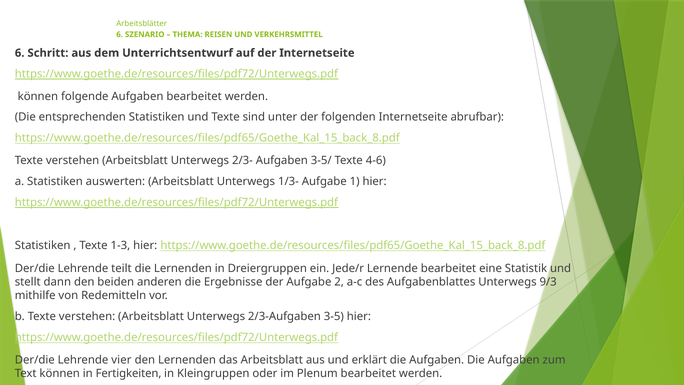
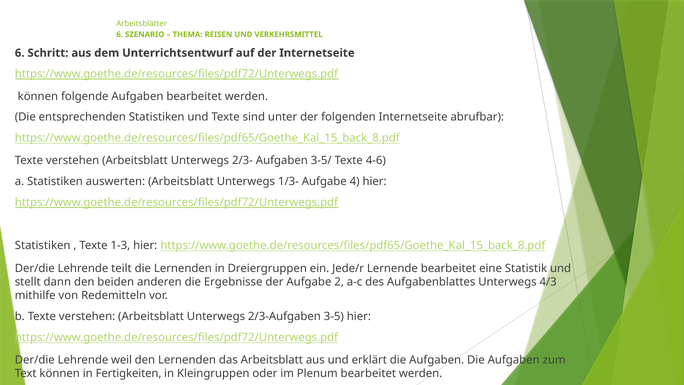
1: 1 -> 4 (355, 181)
9/3: 9/3 -> 4/3 (548, 282)
vier: vier -> weil (122, 360)
